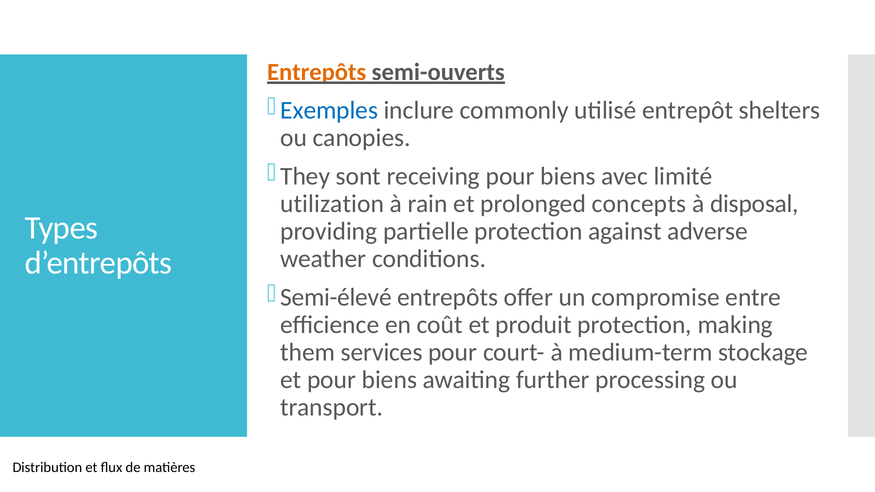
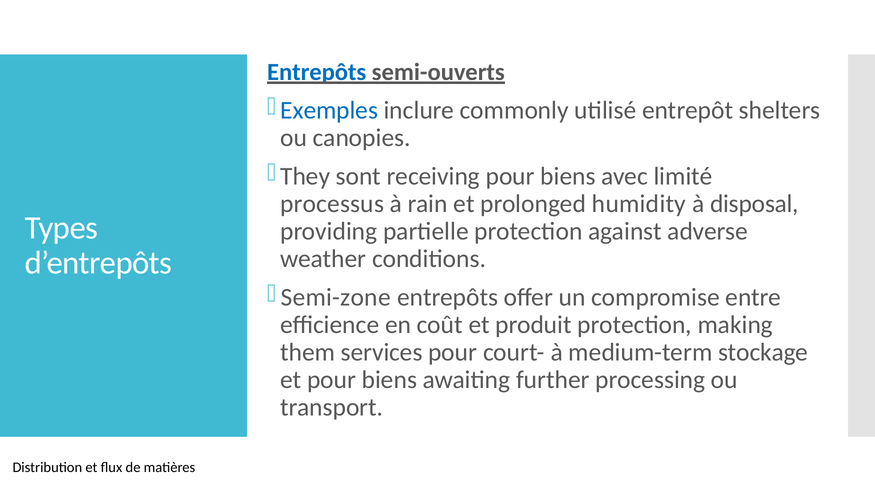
Entrepôts colour: orange -> blue (317, 72)
utilization: utilization -> processus (332, 204)
concepts: concepts -> humidity (639, 204)
Semi-élevé: Semi-élevé -> Semi-zone (336, 297)
